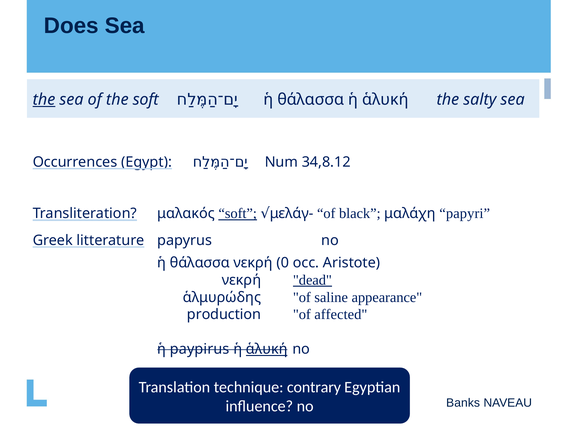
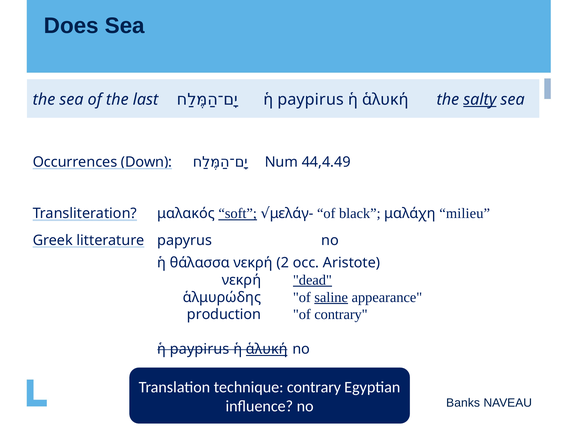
the underline: present -> none (44, 100)
the soft: soft -> last (146, 100)
θάλασσα: θάλασσα -> paypirus (311, 100)
salty underline: none -> present (480, 100)
Egypt: Egypt -> Down (147, 162)
34,8.12: 34,8.12 -> 44,4.49 (326, 162)
papyri: papyri -> milieu (465, 213)
0: 0 -> 2 (283, 262)
saline underline: none -> present (331, 297)
of affected: affected -> contrary (341, 314)
